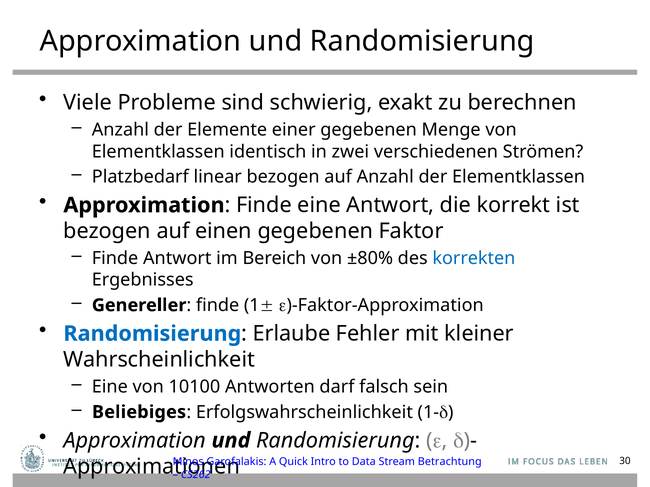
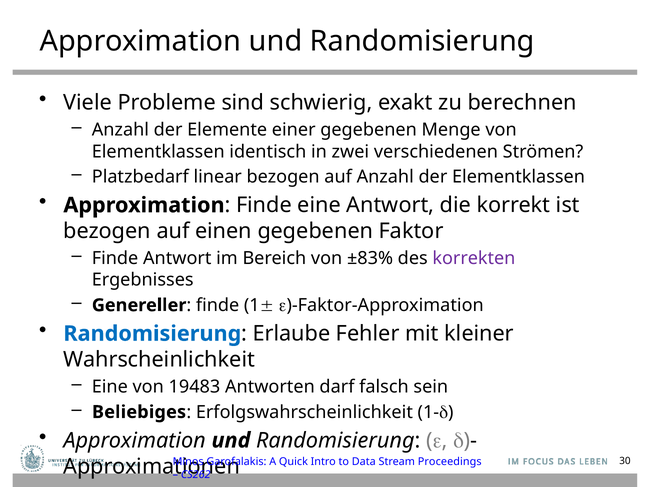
±80%: ±80% -> ±83% (370, 259)
korrekten colour: blue -> purple (474, 259)
10100: 10100 -> 19483 (194, 387)
Betrachtung: Betrachtung -> Proceedings (450, 462)
